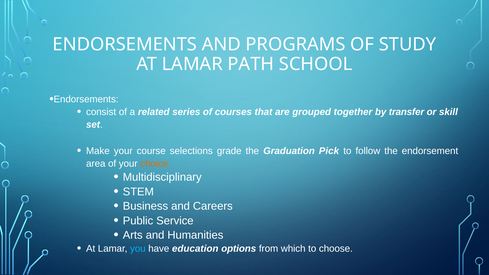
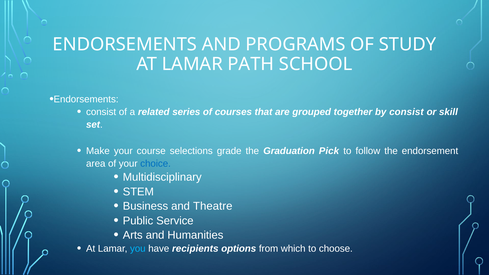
by transfer: transfer -> consist (406, 112)
choice colour: orange -> blue (156, 164)
Careers: Careers -> Theatre (213, 206)
education: education -> recipients (195, 249)
